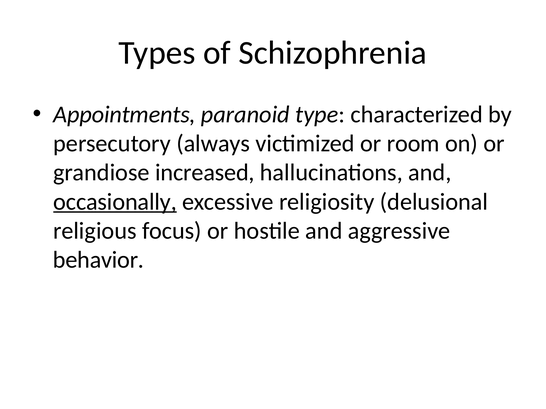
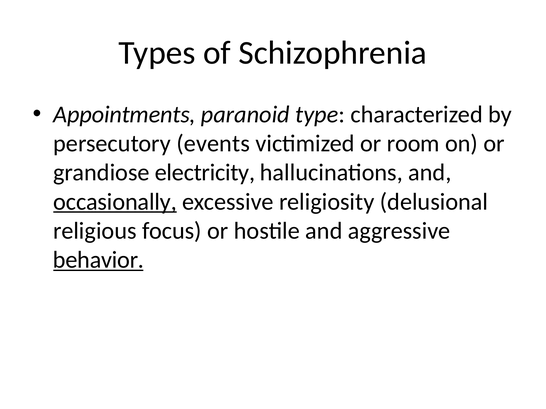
always: always -> events (213, 144)
increased: increased -> electricity (205, 173)
behavior underline: none -> present (98, 260)
